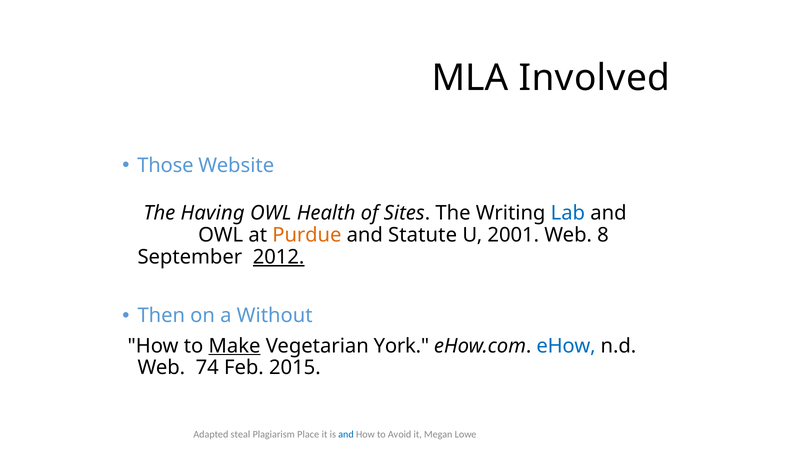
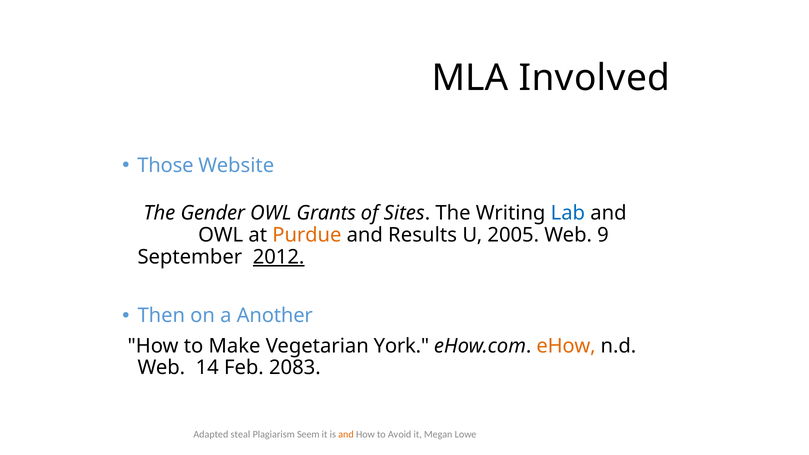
Having: Having -> Gender (213, 213)
Health: Health -> Grants (326, 213)
Statute: Statute -> Results (423, 235)
2001: 2001 -> 2005 (513, 235)
8: 8 -> 9 (603, 235)
Without: Without -> Another (275, 316)
Make underline: present -> none (235, 346)
eHow colour: blue -> orange (566, 346)
74: 74 -> 14 (207, 368)
2015: 2015 -> 2083 (295, 368)
Place: Place -> Seem (308, 435)
and colour: blue -> orange (346, 435)
